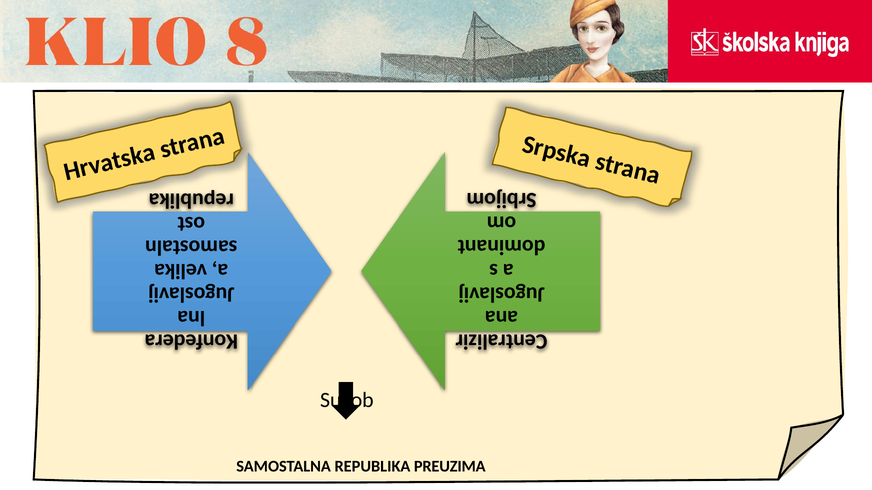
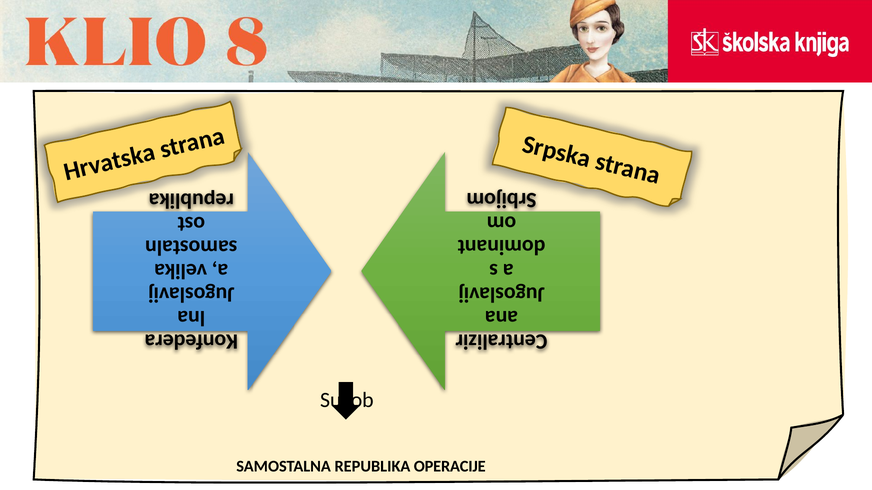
PREUZIMA: PREUZIMA -> OPERACIJE (450, 467)
